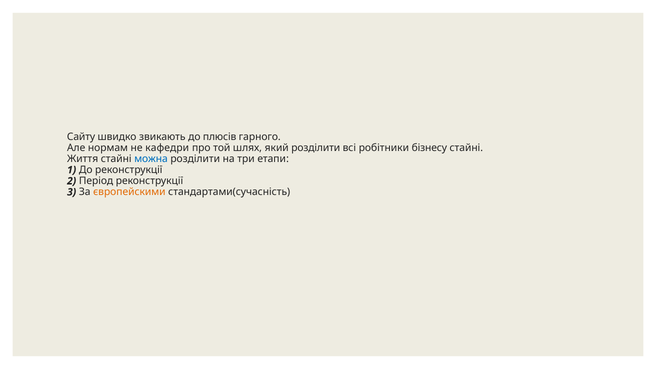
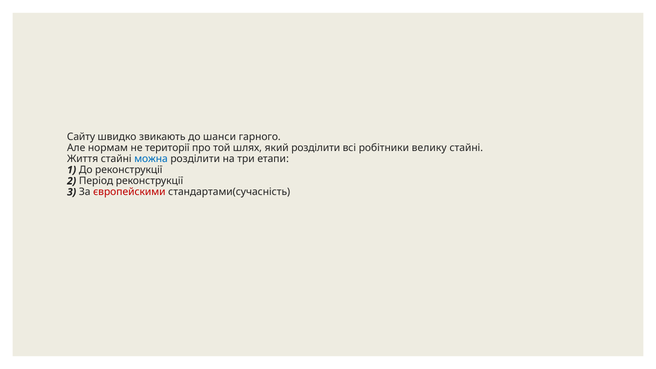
плюсів: плюсів -> шанси (220, 137)
кафедри: кафедри -> території (167, 148)
бізнесу: бізнесу -> велику (429, 148)
європейскими colour: orange -> red (129, 192)
